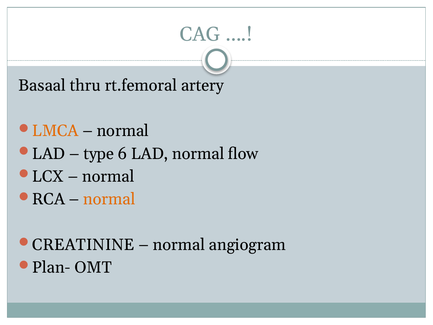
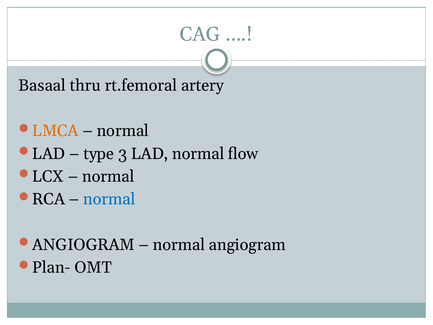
6: 6 -> 3 (122, 154)
normal colour: orange -> blue (109, 199)
CREATININE: CREATININE -> ANGIOGRAM (83, 245)
